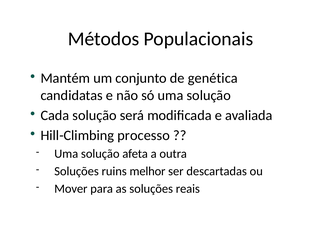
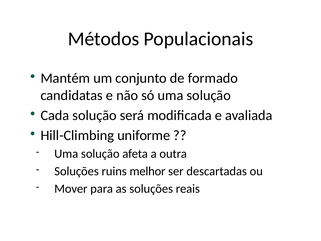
genética: genética -> formado (213, 78)
processo: processo -> uniforme (144, 135)
